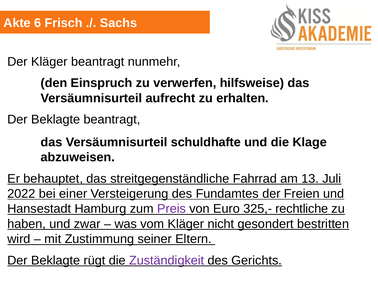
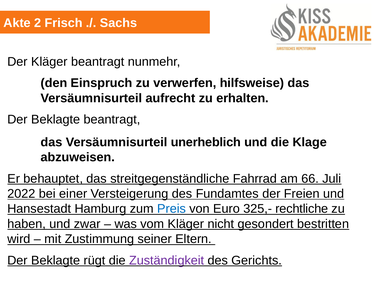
6: 6 -> 2 (38, 23)
schuldhafte: schuldhafte -> unerheblich (206, 142)
13: 13 -> 66 (310, 179)
Preis colour: purple -> blue (172, 209)
